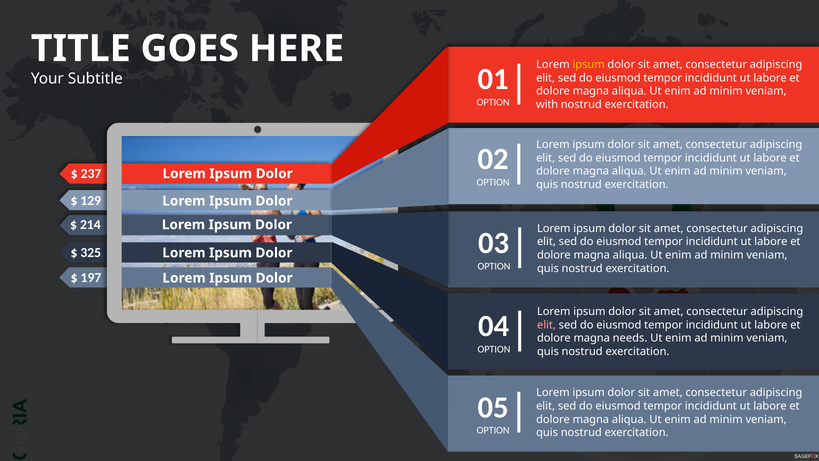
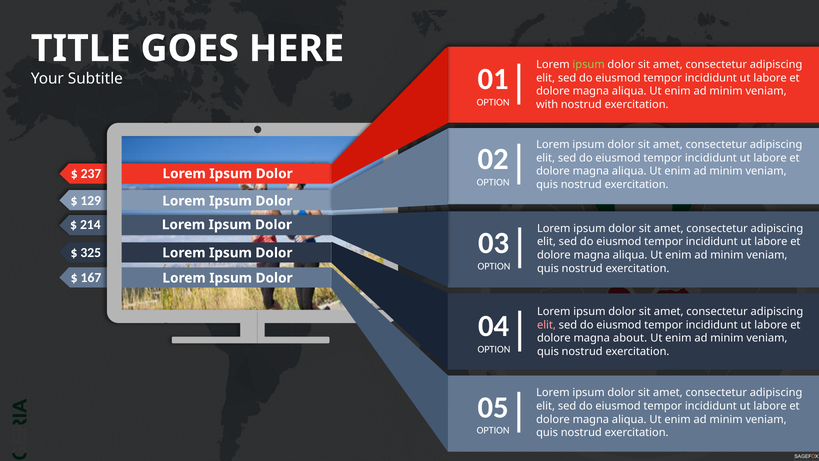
ipsum colour: yellow -> light green (589, 65)
197: 197 -> 167 (91, 278)
needs: needs -> about (630, 338)
